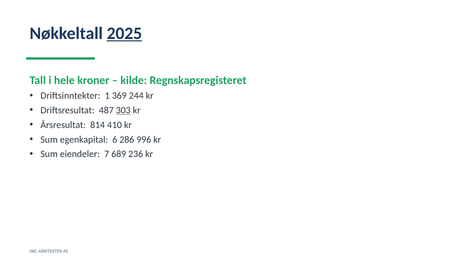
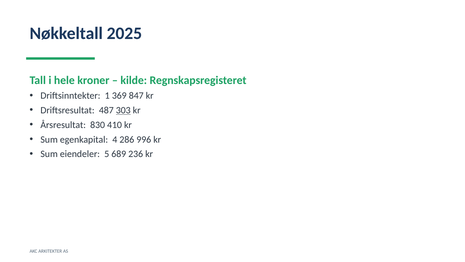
2025 underline: present -> none (124, 33)
244: 244 -> 847 (136, 96)
814: 814 -> 830 (98, 125)
6: 6 -> 4 (115, 139)
7: 7 -> 5 (107, 154)
